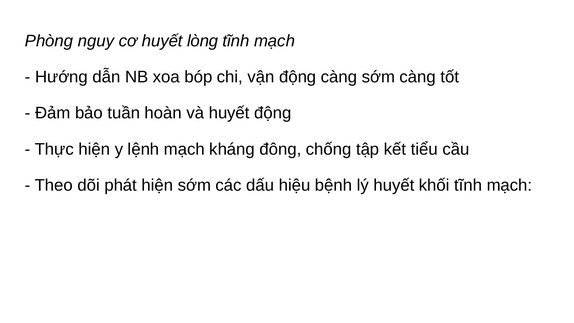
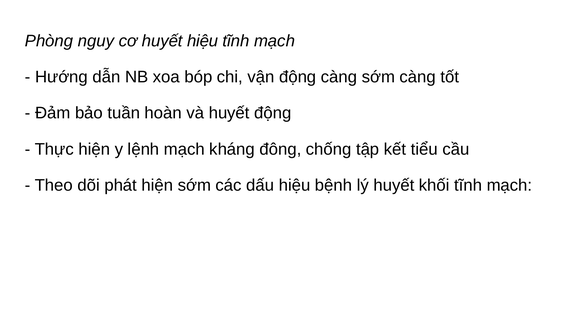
huyết lòng: lòng -> hiệu (203, 41)
